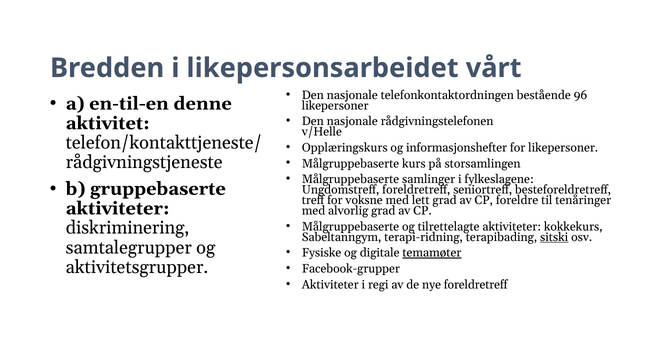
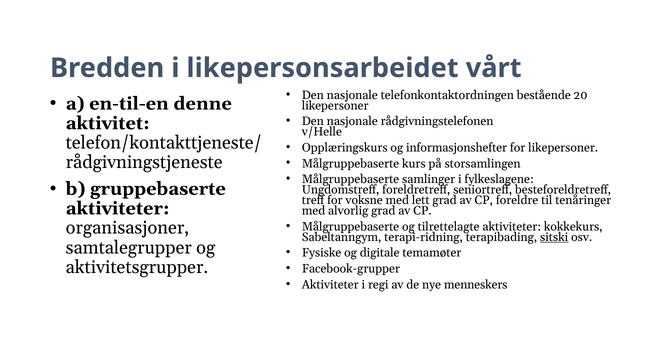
96: 96 -> 20 (581, 95)
diskriminering: diskriminering -> organisasjoner (127, 228)
temamøter underline: present -> none (432, 253)
nye foreldretreff: foreldretreff -> menneskers (476, 284)
